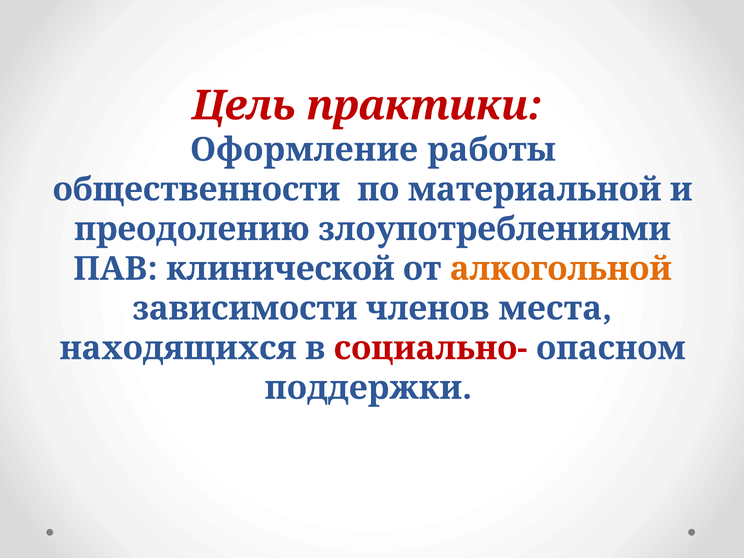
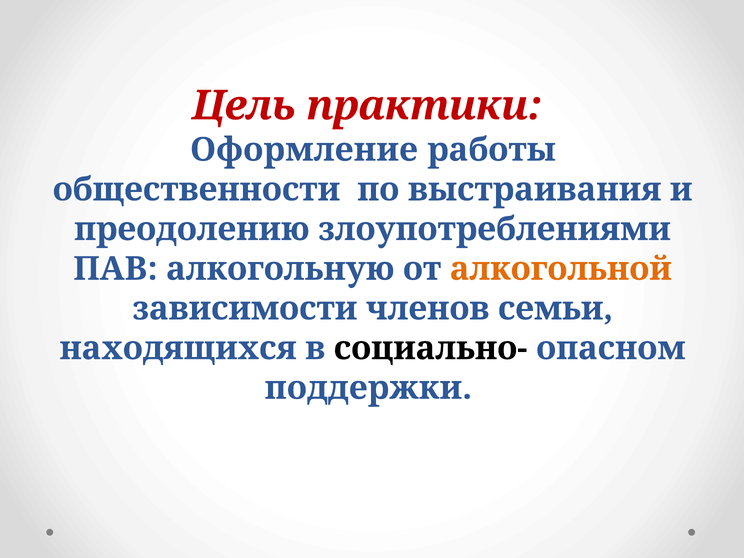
материальной: материальной -> выстраивания (535, 189)
клинической: клинической -> алкогольную (280, 269)
места: места -> семьи (556, 309)
социально- colour: red -> black (431, 348)
